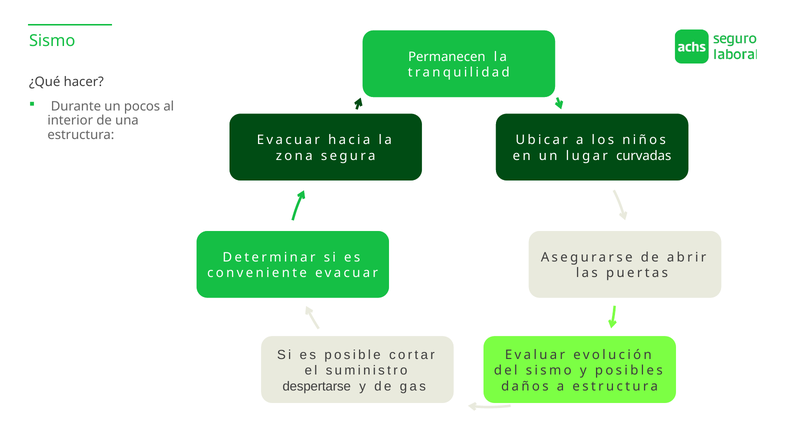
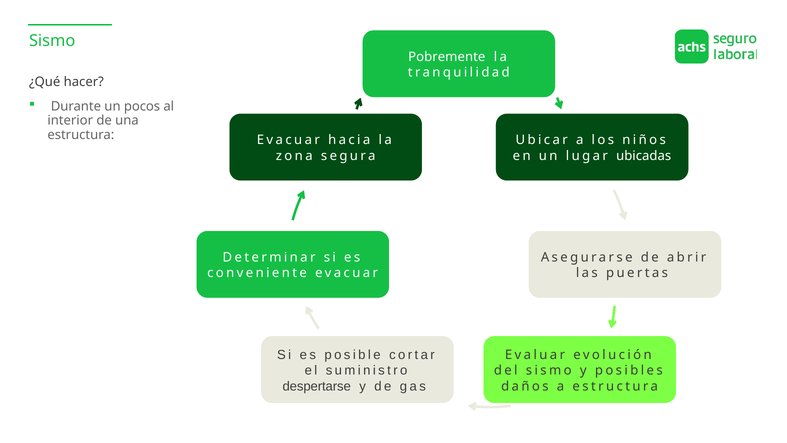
Permanecen: Permanecen -> Pobremente (447, 57)
curvadas: curvadas -> ubicadas (644, 156)
